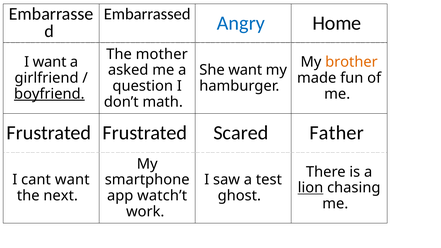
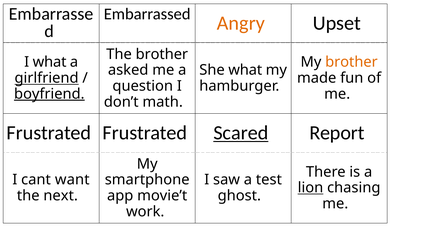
Angry colour: blue -> orange (241, 23)
Home: Home -> Upset (337, 23)
The mother: mother -> brother (162, 54)
I want: want -> what (50, 62)
She want: want -> what (245, 70)
girlfriend underline: none -> present (47, 78)
Scared underline: none -> present (241, 133)
Father: Father -> Report (337, 133)
watch’t: watch’t -> movie’t (162, 196)
